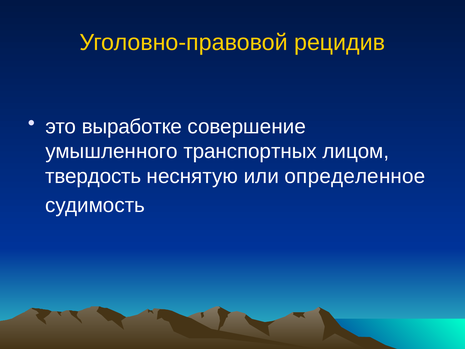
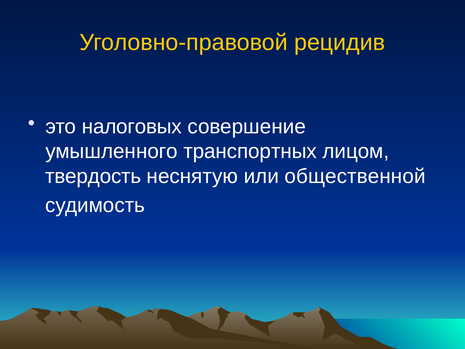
выработке: выработке -> налоговых (132, 126)
определенное: определенное -> общественной (355, 176)
